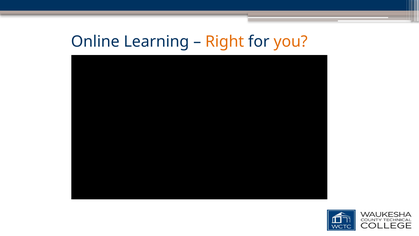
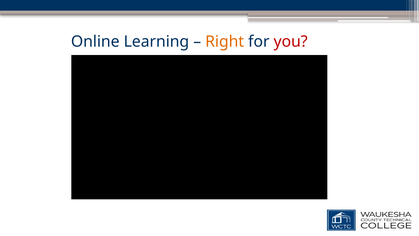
you colour: orange -> red (291, 42)
